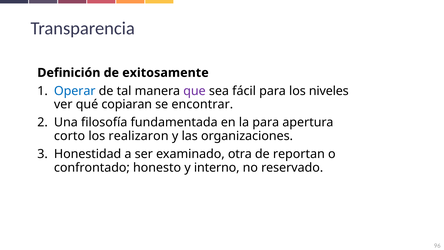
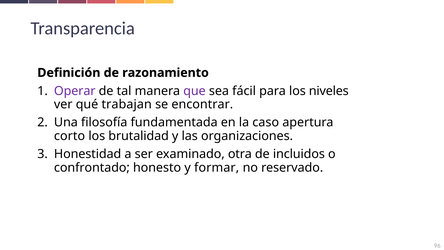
exitosamente: exitosamente -> razonamiento (166, 73)
Operar colour: blue -> purple (75, 91)
copiaran: copiaran -> trabajan (127, 104)
la para: para -> caso (266, 122)
realizaron: realizaron -> brutalidad (139, 136)
reportan: reportan -> incluidos (299, 154)
interno: interno -> formar (217, 168)
